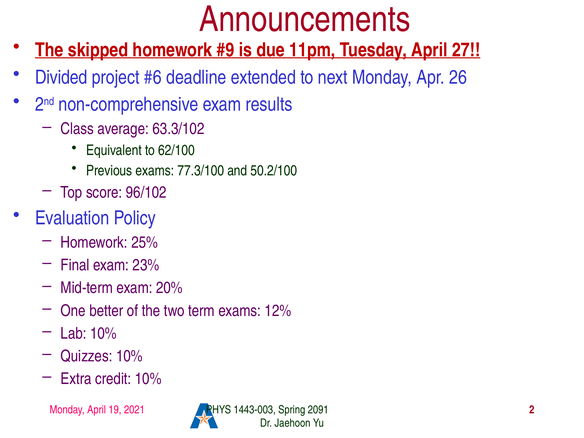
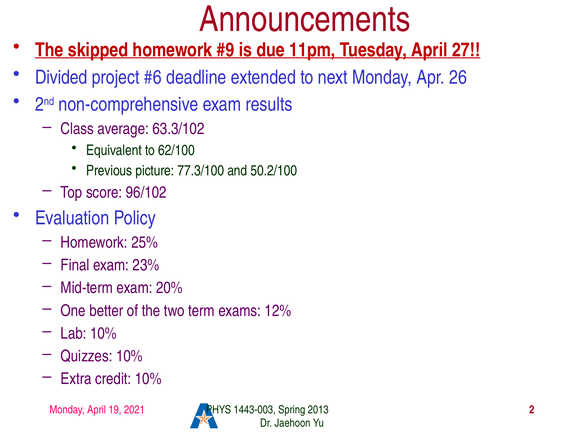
Previous exams: exams -> picture (155, 171)
2091: 2091 -> 2013 (318, 410)
